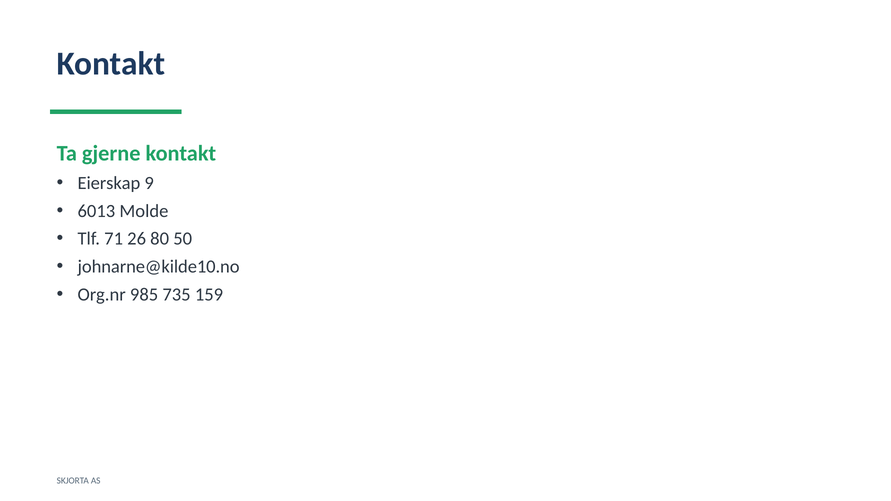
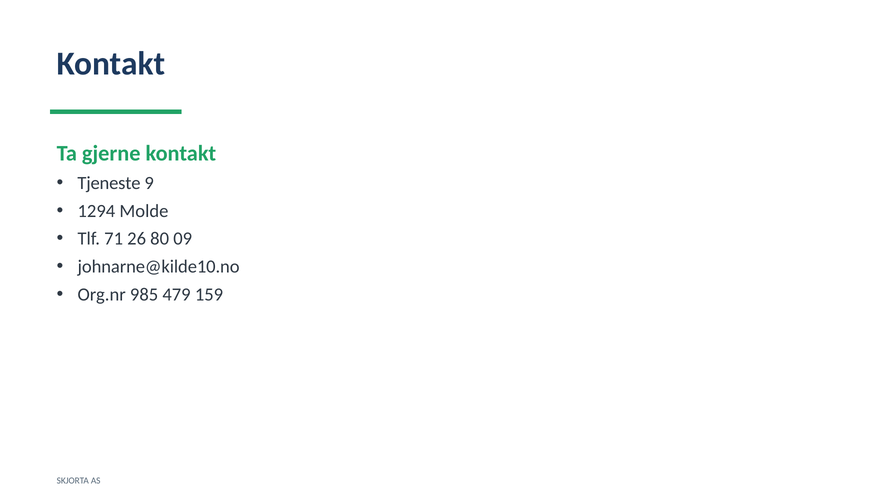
Eierskap: Eierskap -> Tjeneste (109, 183)
6013: 6013 -> 1294 (96, 211)
50: 50 -> 09 (183, 239)
735: 735 -> 479 (177, 295)
